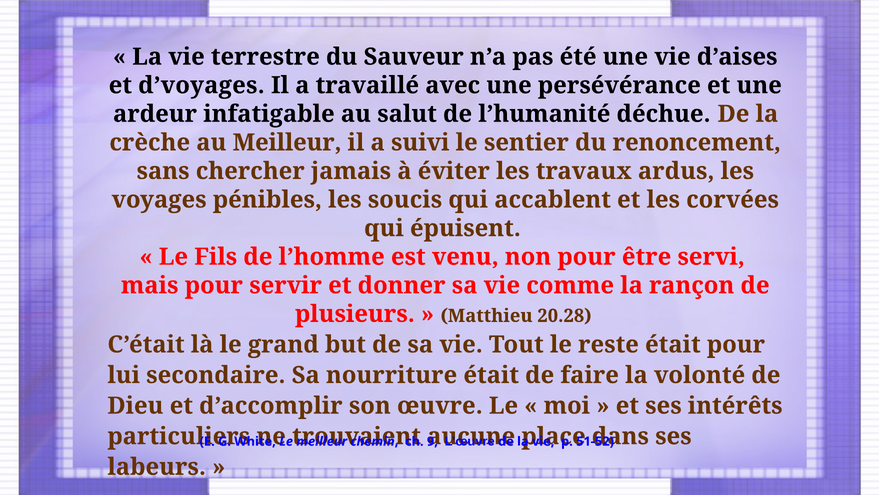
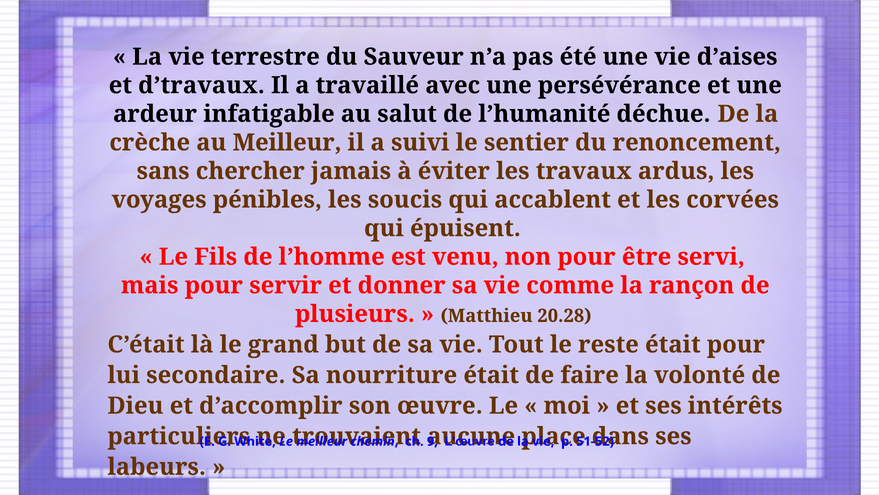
d’voyages: d’voyages -> d’travaux (201, 85)
